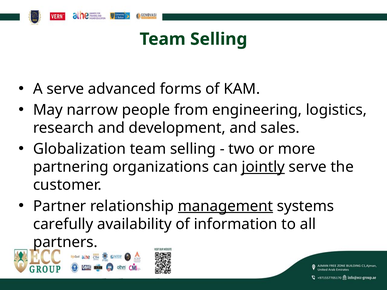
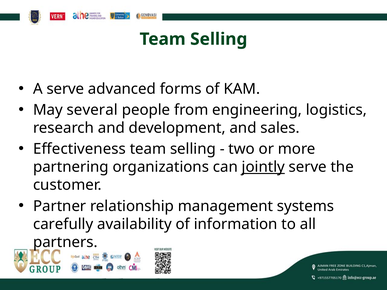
narrow: narrow -> several (92, 110)
Globalization: Globalization -> Effectiveness (79, 149)
management underline: present -> none (226, 206)
